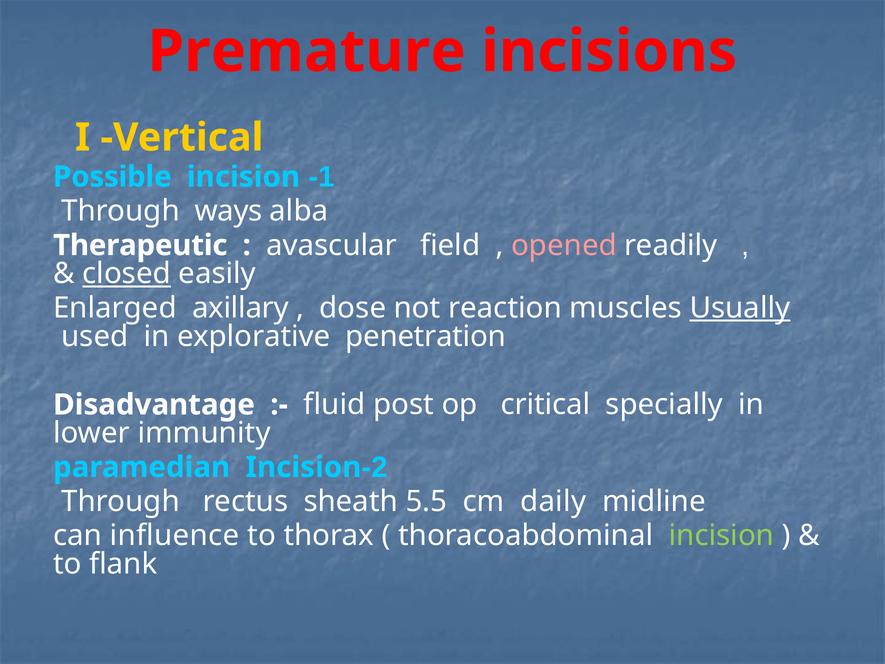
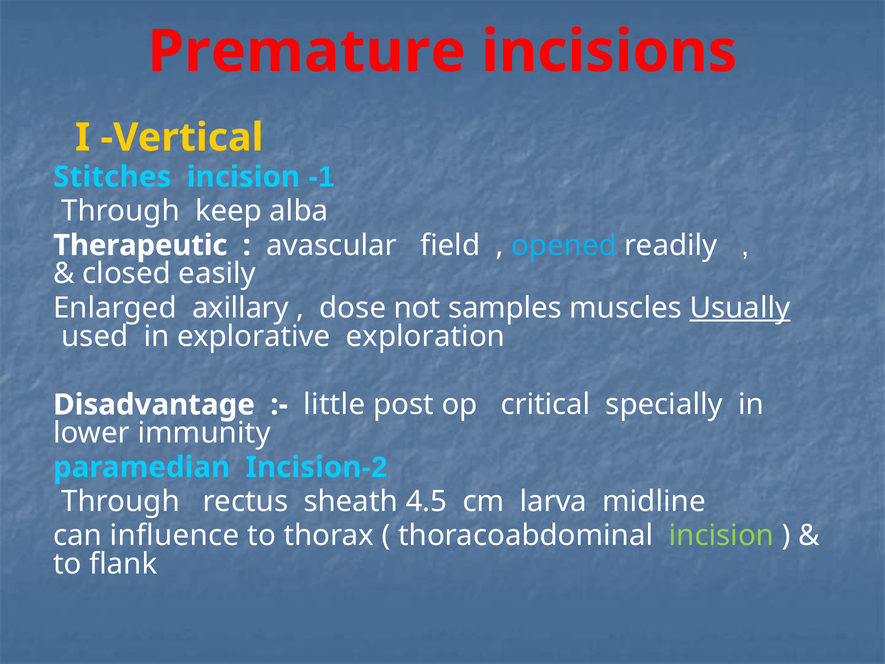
Possible: Possible -> Stitches (112, 177)
ways: ways -> keep (229, 211)
opened colour: pink -> light blue (564, 245)
closed underline: present -> none (127, 274)
reaction: reaction -> samples (505, 308)
penetration: penetration -> exploration (425, 336)
fluid: fluid -> little (334, 405)
5.5: 5.5 -> 4.5 (426, 501)
daily: daily -> larva (553, 501)
